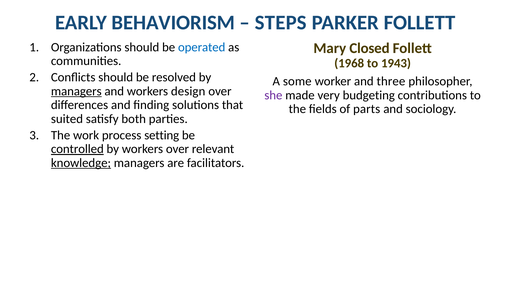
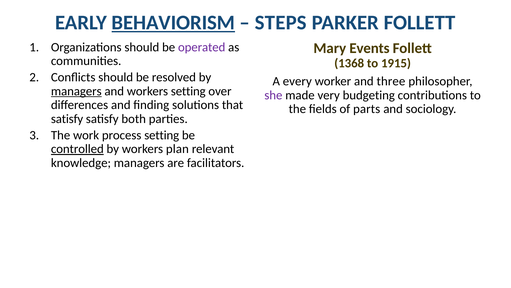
BEHAVIORISM underline: none -> present (173, 23)
operated colour: blue -> purple (202, 47)
Closed: Closed -> Events (369, 48)
1968: 1968 -> 1368 (349, 63)
1943: 1943 -> 1915 (396, 63)
some: some -> every (297, 81)
workers design: design -> setting (188, 91)
suited: suited -> satisfy (67, 119)
workers over: over -> plan (177, 149)
knowledge underline: present -> none (81, 162)
